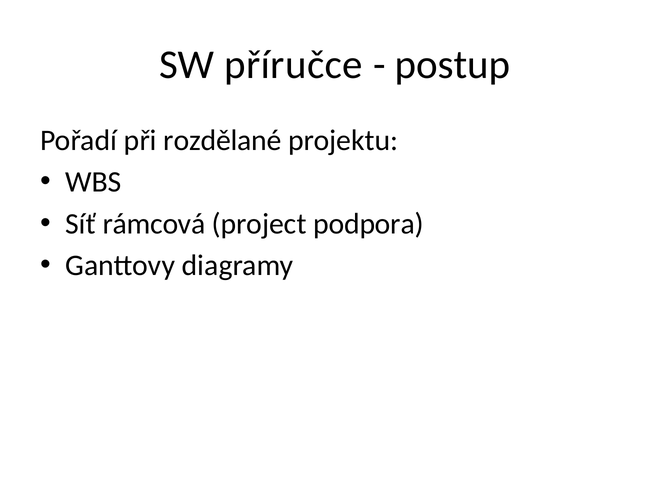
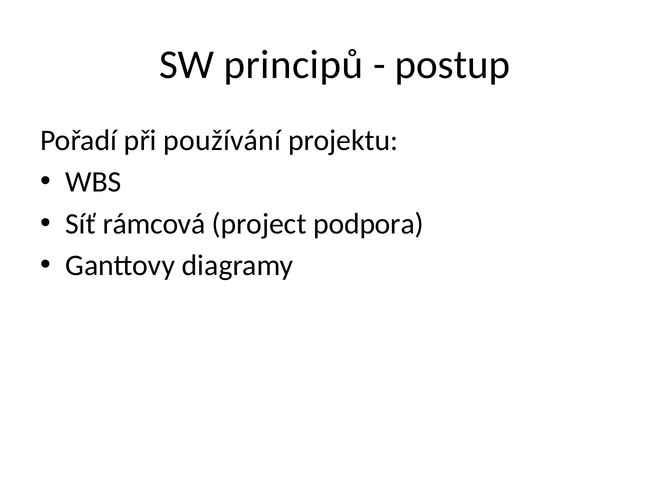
příručce: příručce -> principů (293, 65)
rozdělané: rozdělané -> používání (222, 141)
